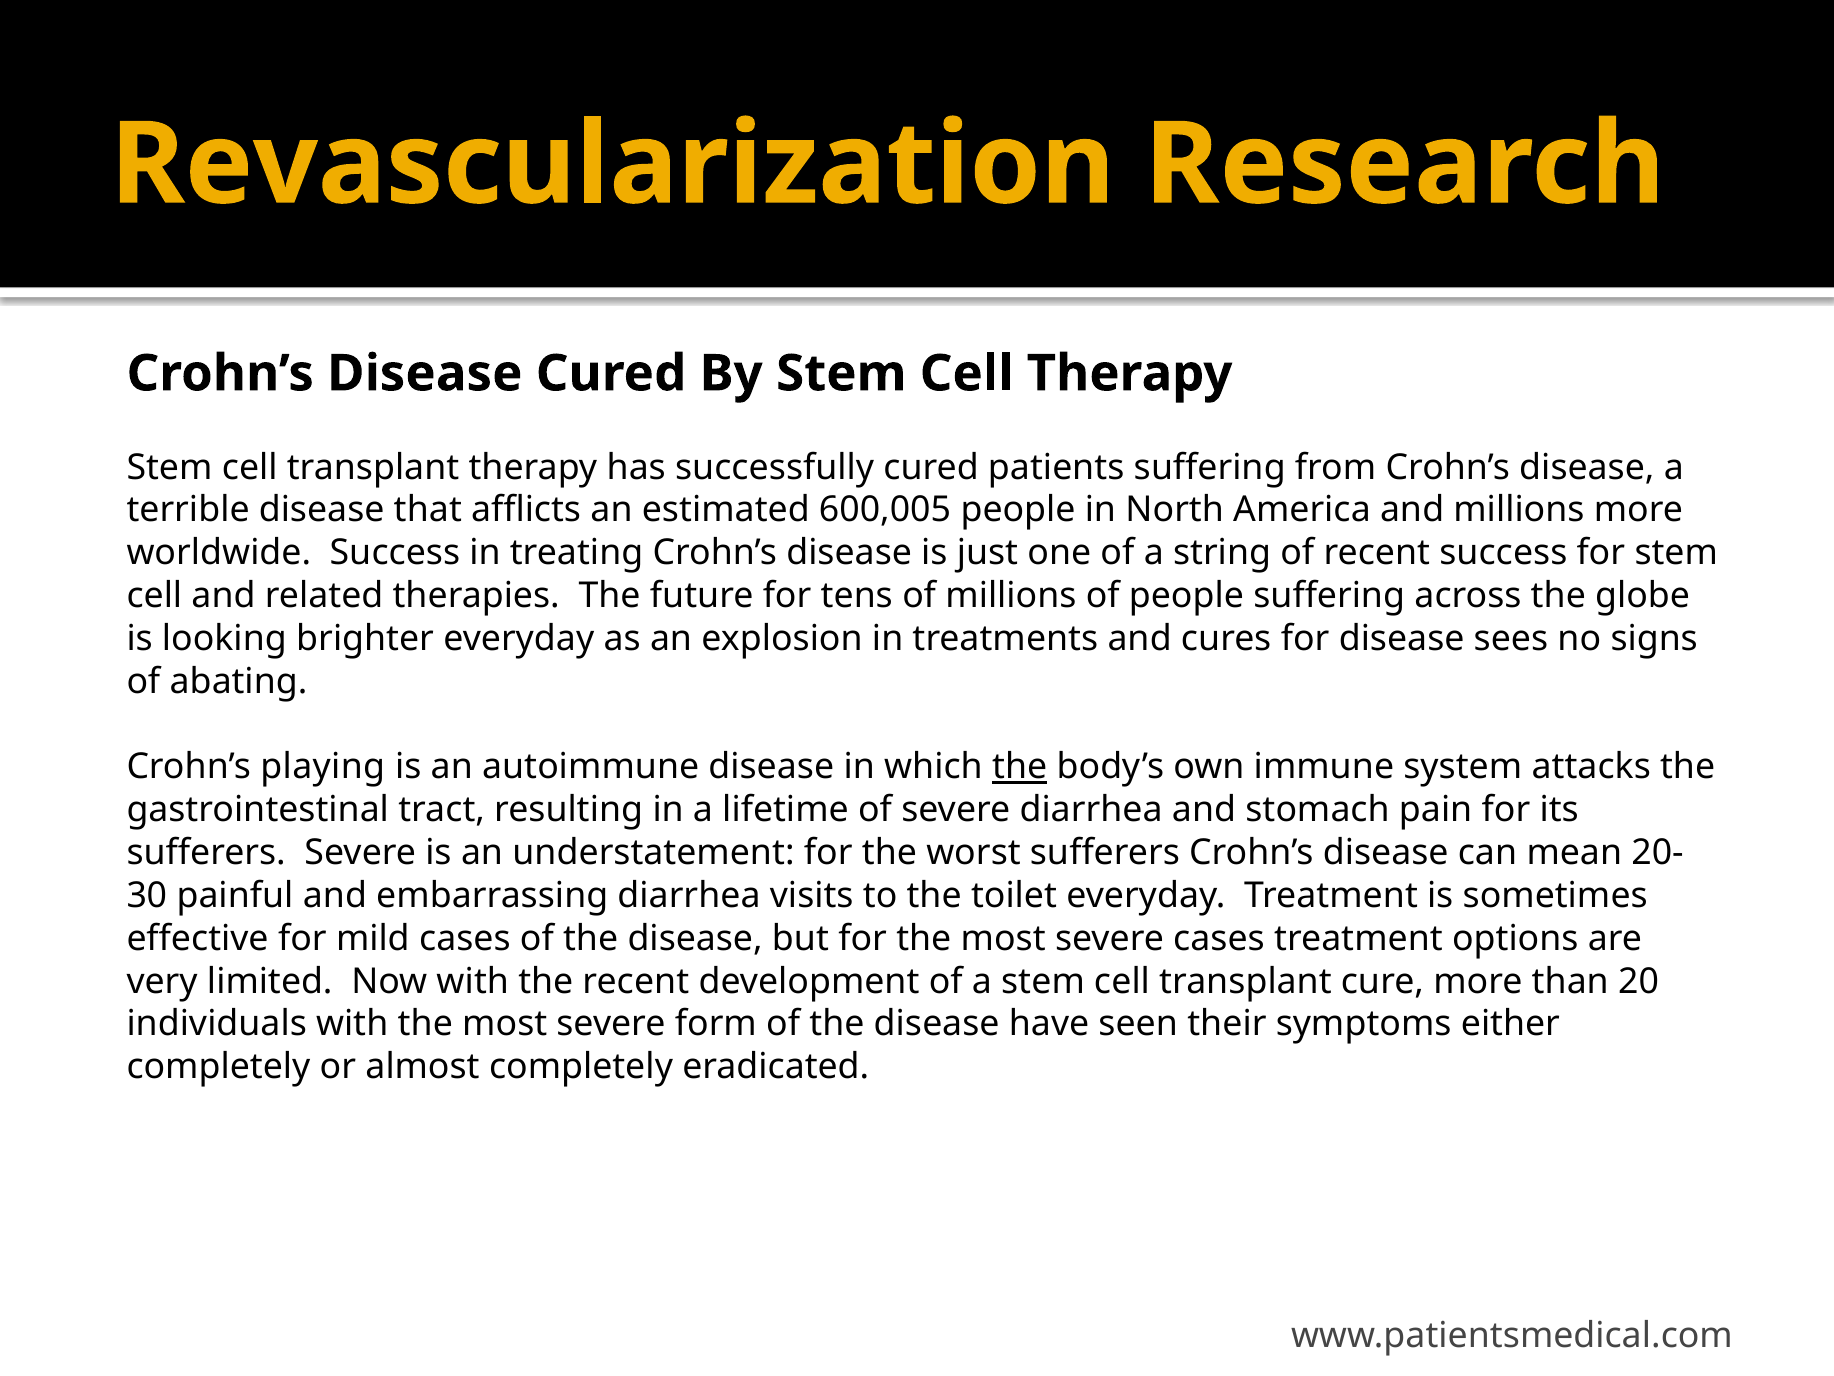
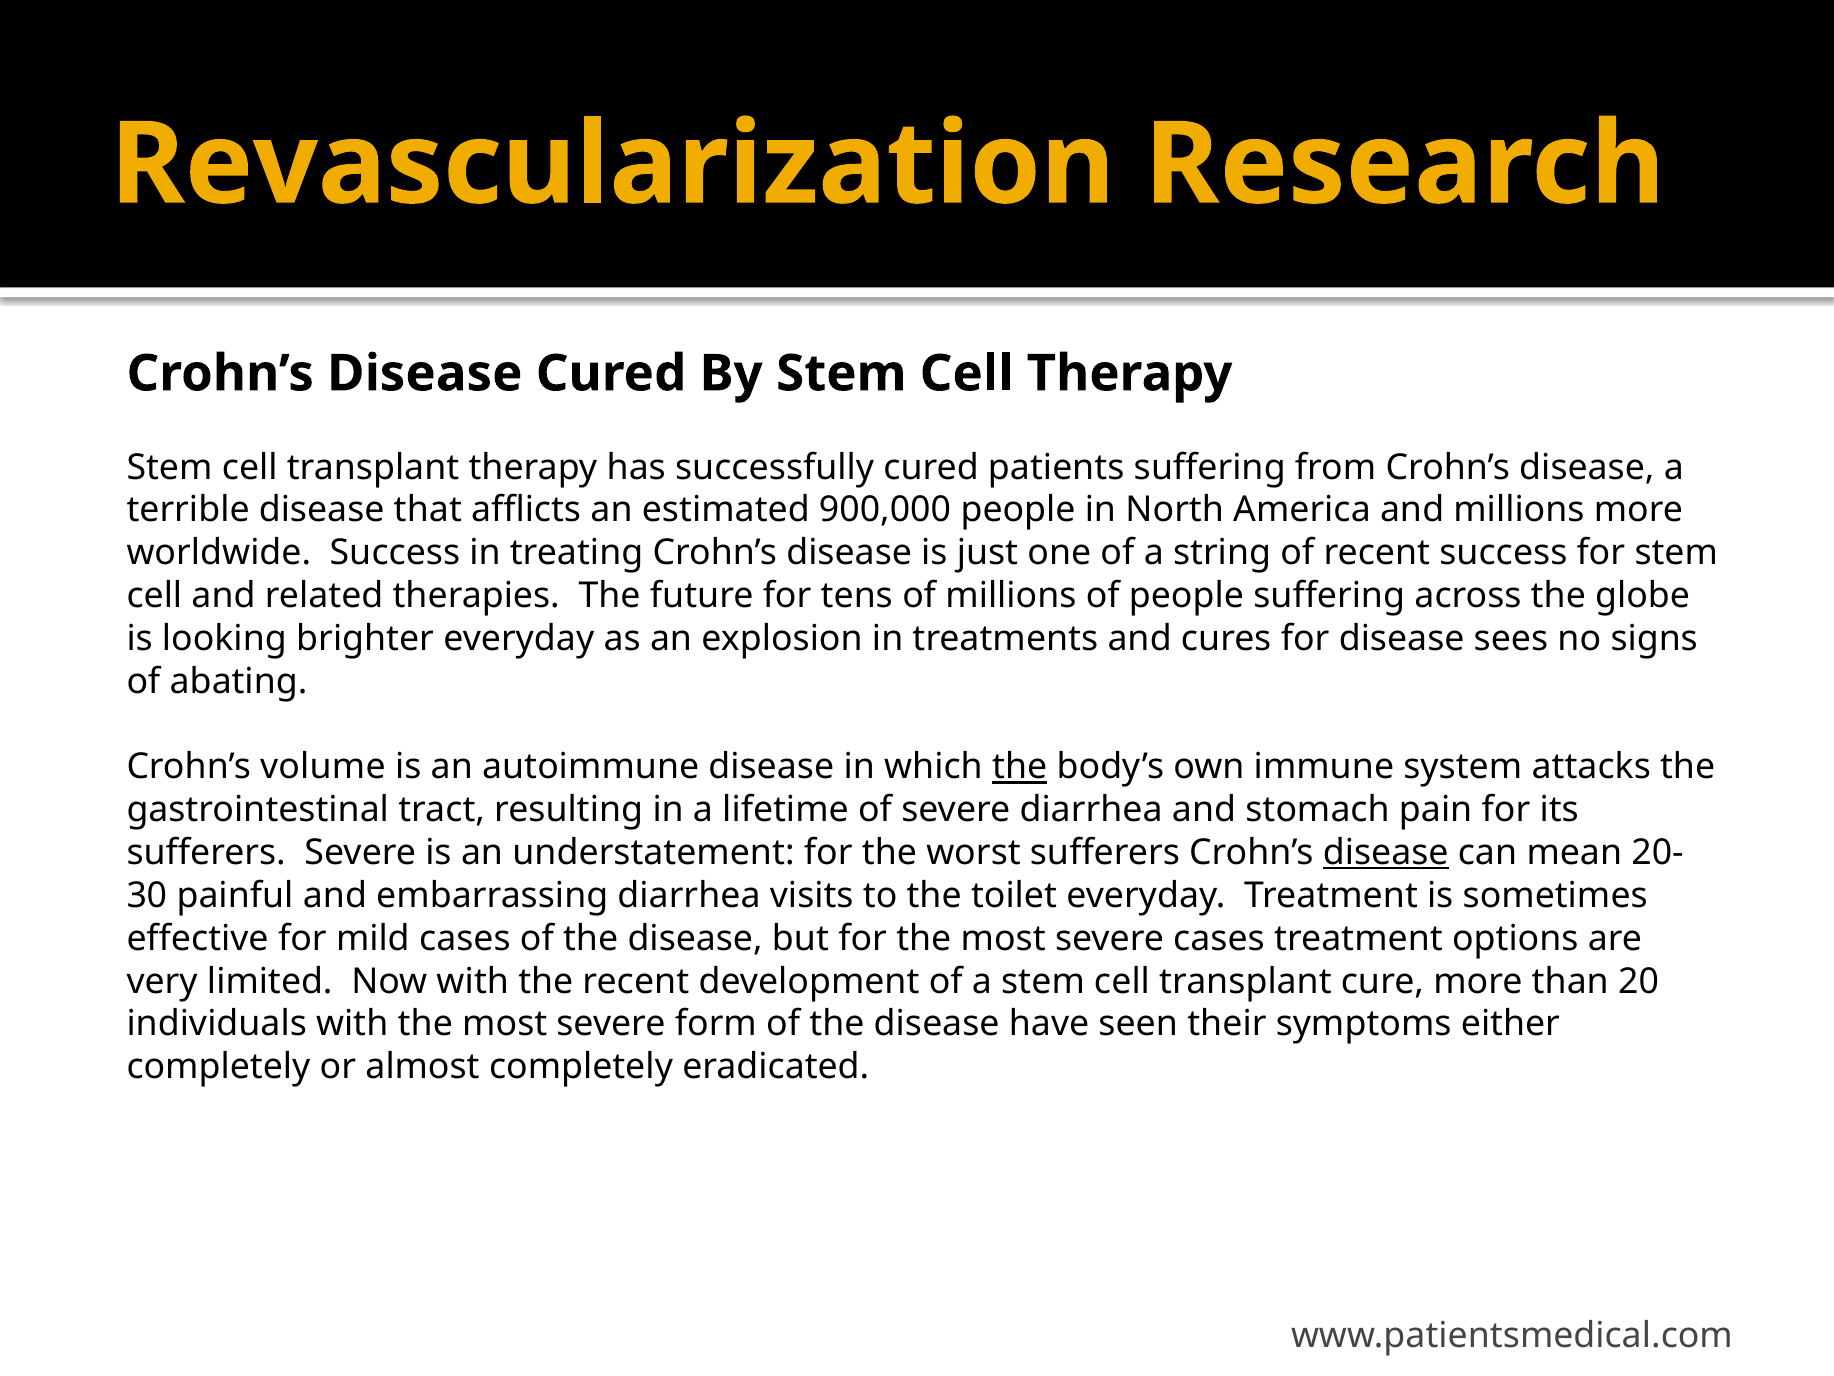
600,005: 600,005 -> 900,000 (885, 510)
playing: playing -> volume (323, 767)
disease underline: none -> present (1386, 853)
